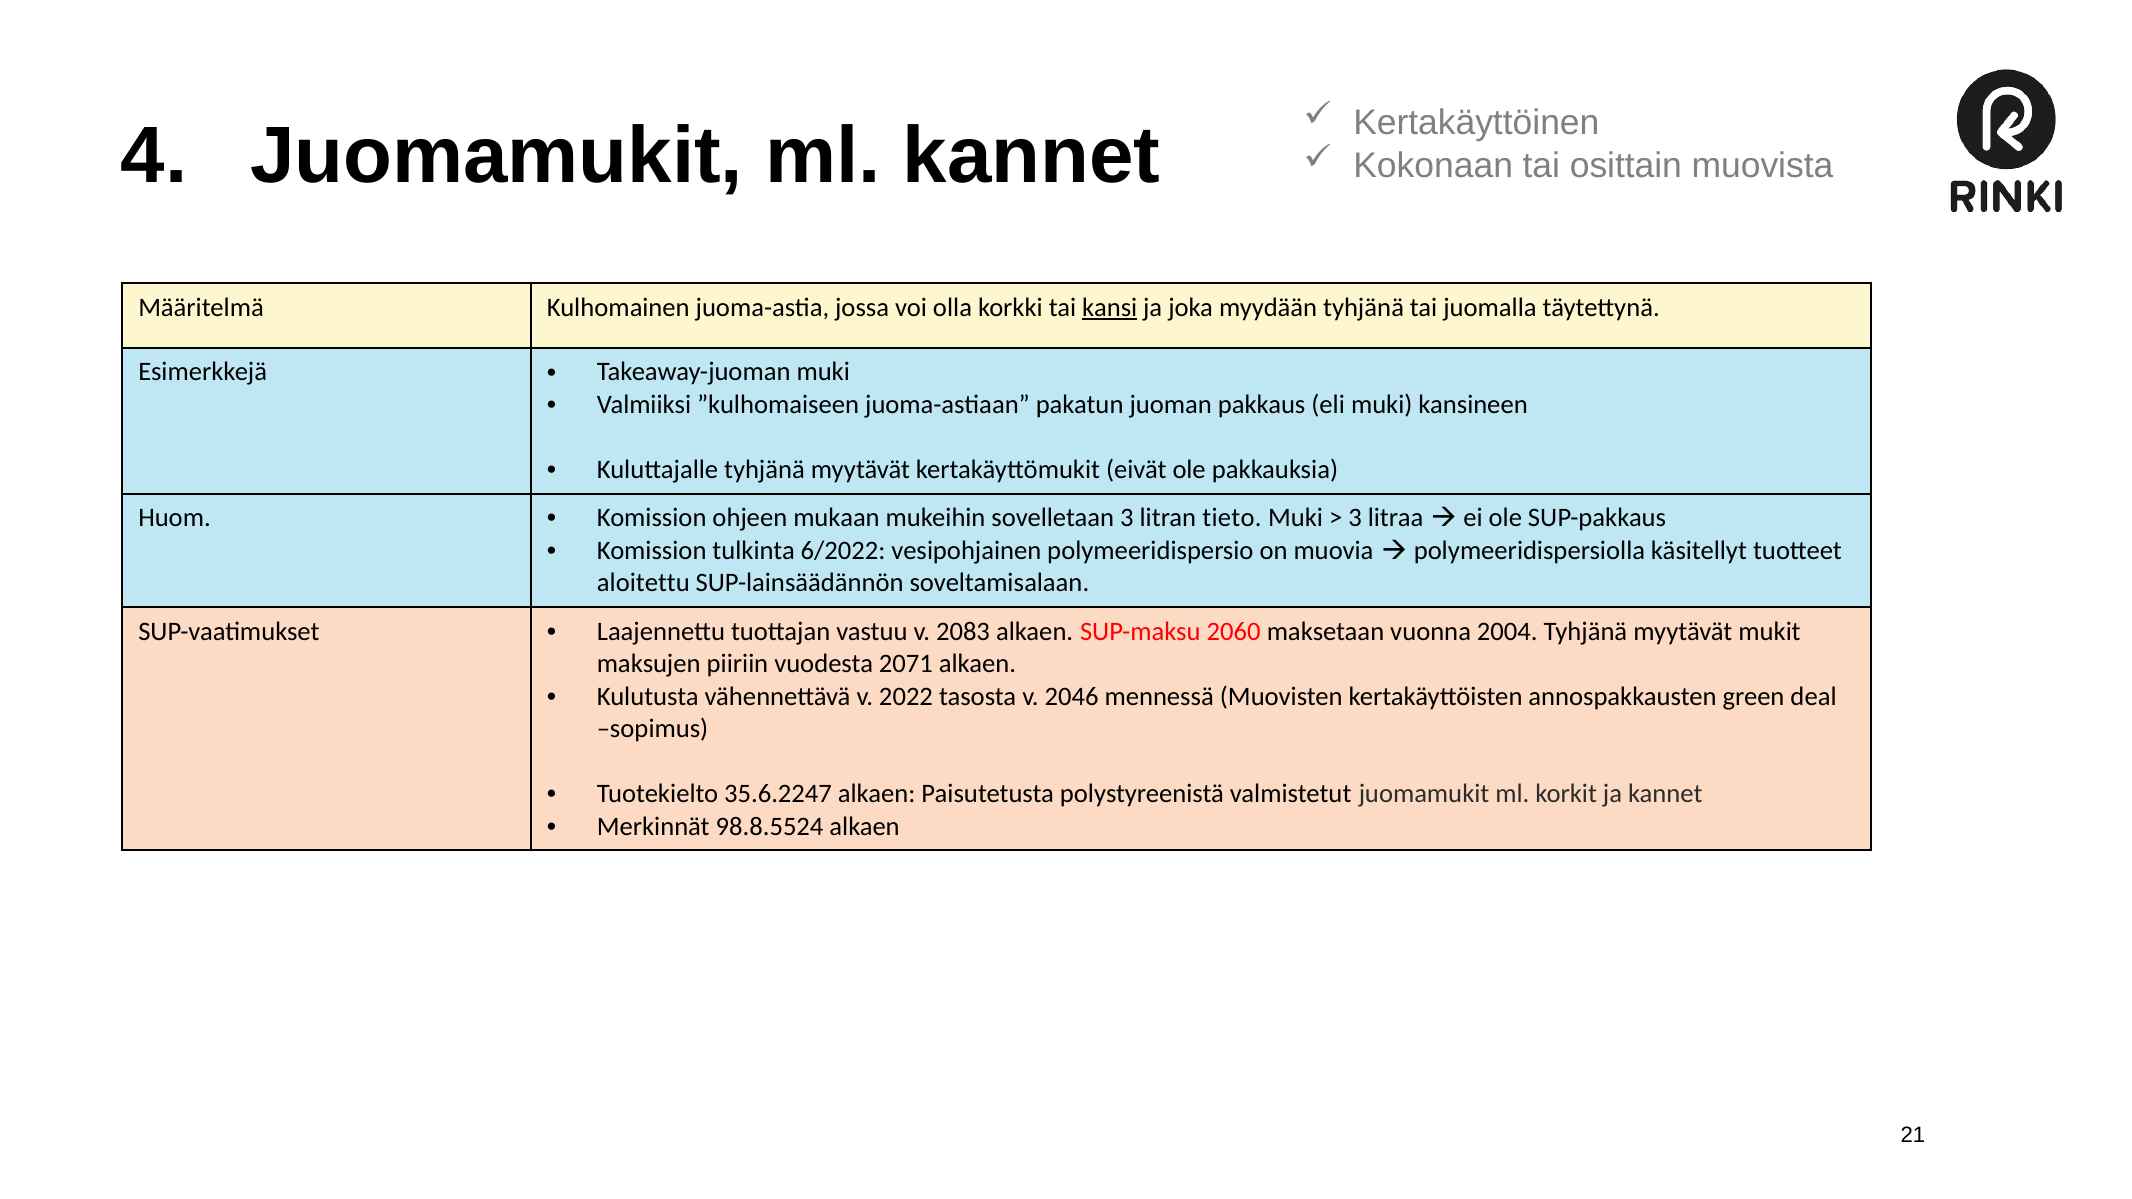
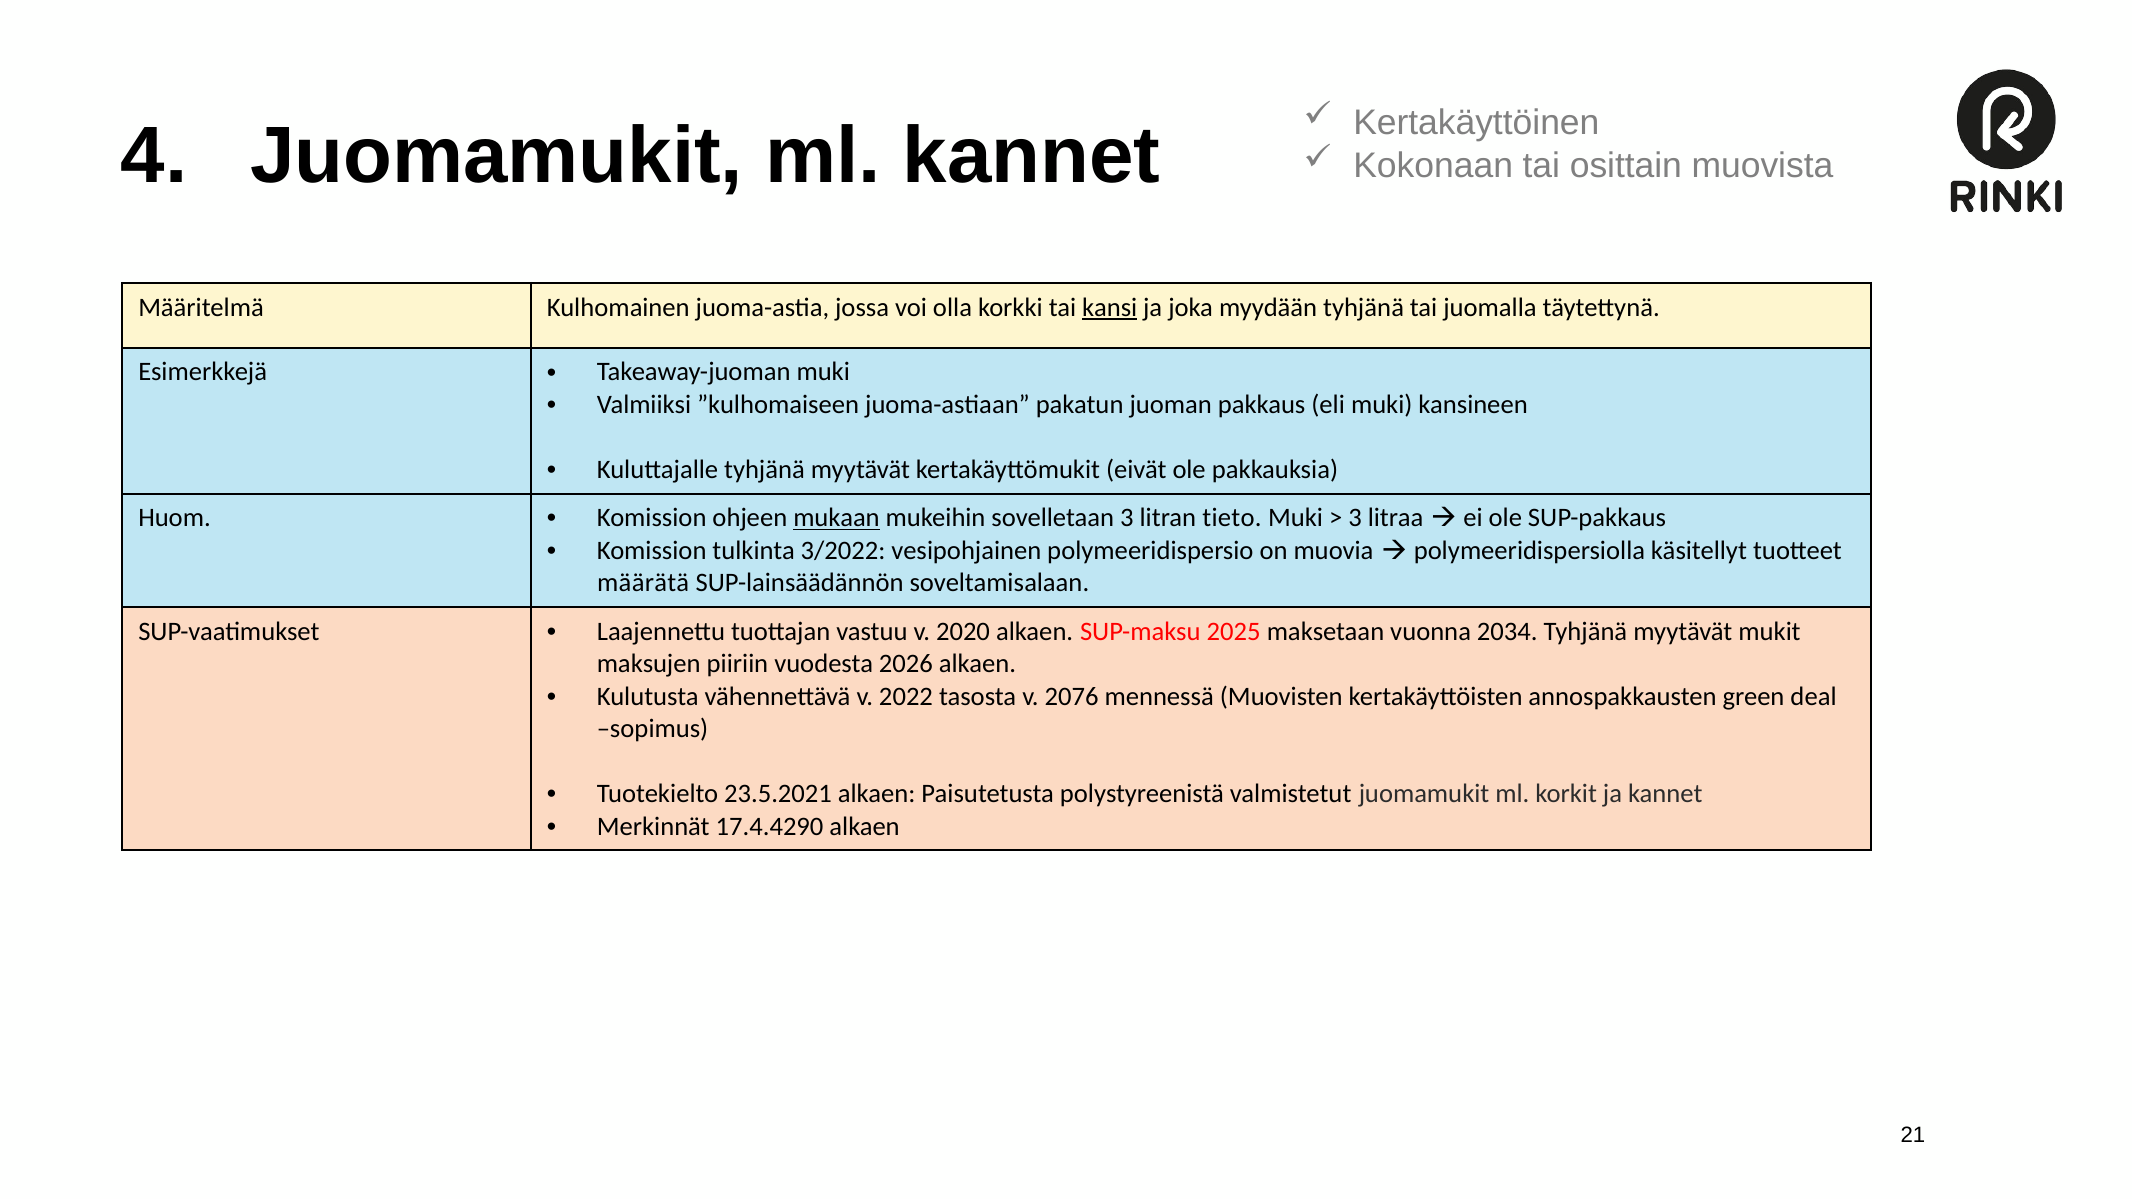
mukaan underline: none -> present (836, 518)
6/2022: 6/2022 -> 3/2022 (843, 551)
aloitettu: aloitettu -> määrätä (643, 583)
2083: 2083 -> 2020 (963, 632)
2060: 2060 -> 2025 (1234, 632)
2004: 2004 -> 2034 (1507, 632)
2071: 2071 -> 2026 (906, 664)
2046: 2046 -> 2076 (1072, 697)
35.6.2247: 35.6.2247 -> 23.5.2021 (778, 794)
98.8.5524: 98.8.5524 -> 17.4.4290 (770, 827)
